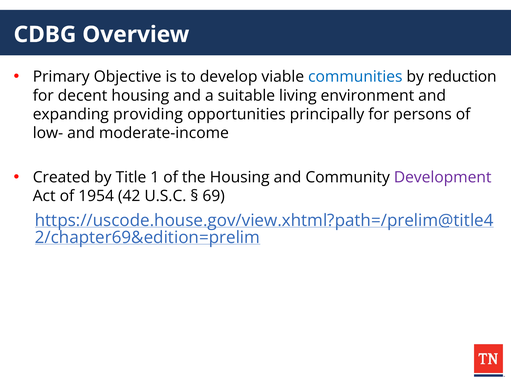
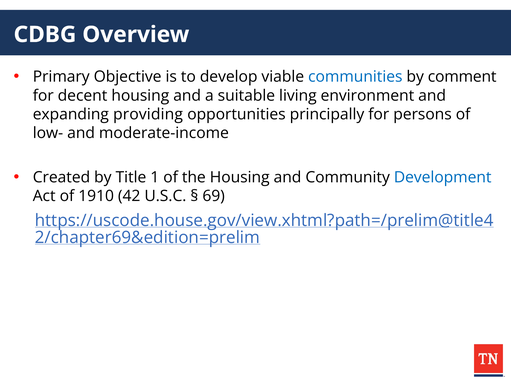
reduction: reduction -> comment (462, 77)
Development colour: purple -> blue (443, 177)
1954: 1954 -> 1910 (96, 196)
